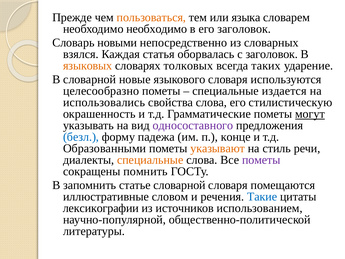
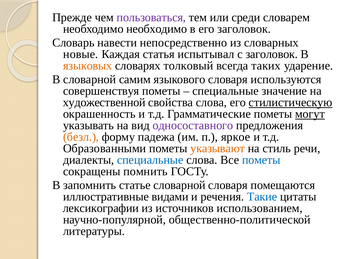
пользоваться colour: orange -> purple (151, 17)
языка: языка -> среди (246, 17)
новыми: новыми -> навести (117, 43)
взялся: взялся -> новые (81, 54)
оборвалась: оборвалась -> испытывал (206, 54)
толковых: толковых -> толковый (188, 66)
новые: новые -> самим (135, 79)
целесообразно: целесообразно -> совершенствуя (101, 91)
издается: издается -> значение (284, 91)
использовались: использовались -> художественной (104, 102)
стилистическую underline: none -> present (291, 102)
безл colour: blue -> orange (81, 137)
конце: конце -> яркое (236, 137)
специальные colour: orange -> blue (150, 160)
пометы colour: purple -> blue (261, 160)
словом: словом -> видами (170, 197)
